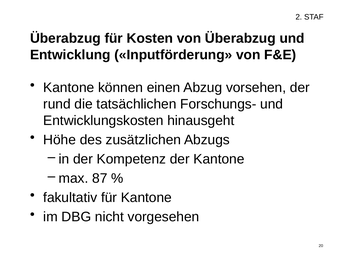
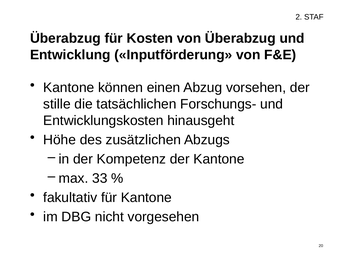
rund: rund -> stille (57, 104)
87: 87 -> 33 (100, 178)
